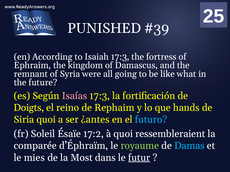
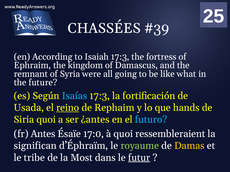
PUNISHED: PUNISHED -> CHASSÉES (104, 28)
Isaías colour: pink -> light blue (74, 96)
Doigts: Doigts -> Usada (29, 108)
reino underline: none -> present (68, 108)
Soleil: Soleil -> Antes (43, 134)
17:2: 17:2 -> 17:0 (94, 134)
comparée: comparée -> significan (35, 146)
Damas colour: light blue -> yellow (189, 146)
mies: mies -> tribe (34, 158)
